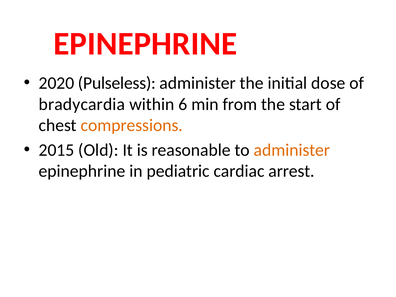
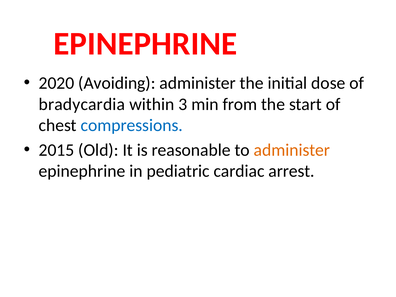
Pulseless: Pulseless -> Avoiding (117, 83)
6: 6 -> 3 (183, 104)
compressions colour: orange -> blue (132, 125)
